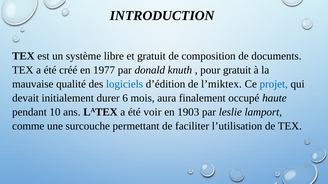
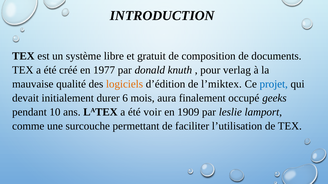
pour gratuit: gratuit -> verlag (237, 70)
logiciels colour: blue -> orange (125, 84)
haute: haute -> geeks (274, 98)
1903: 1903 -> 1909 (188, 112)
